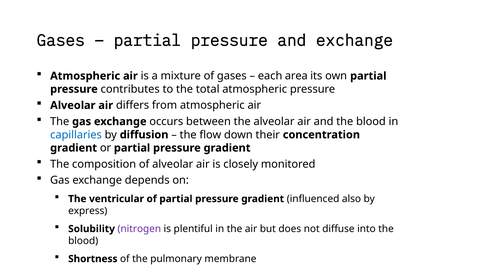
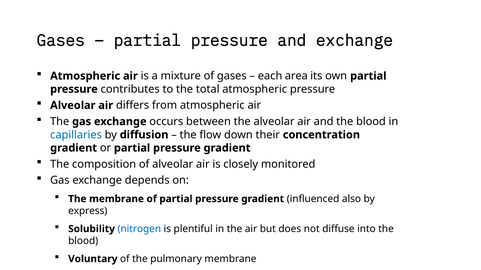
The ventricular: ventricular -> membrane (117, 199)
nitrogen colour: purple -> blue (139, 229)
Shortness: Shortness -> Voluntary (93, 259)
